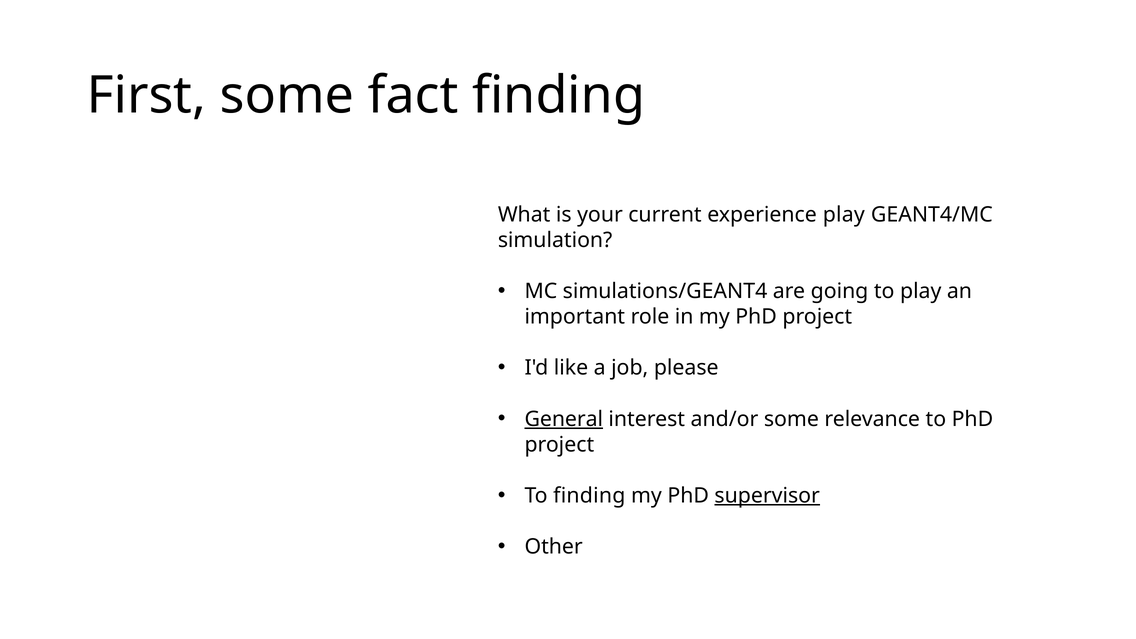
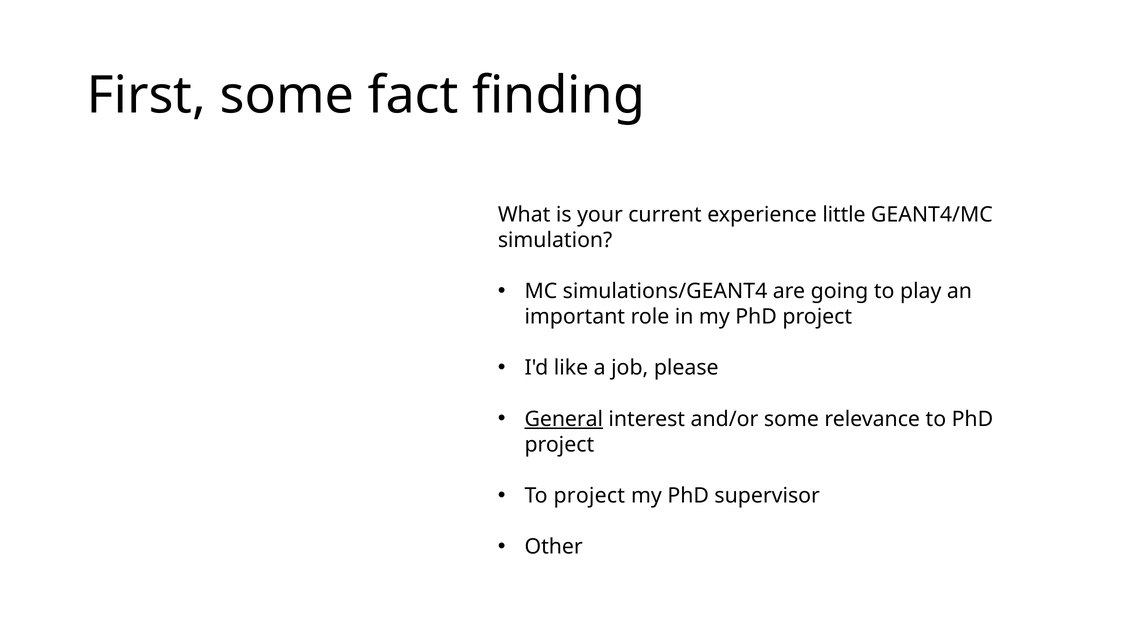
experience play: play -> little (844, 214)
To finding: finding -> project (589, 496)
supervisor underline: present -> none (767, 496)
